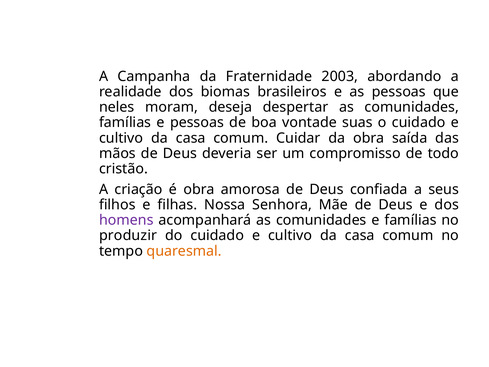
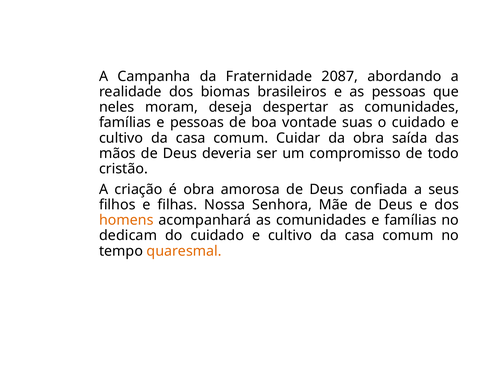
2003: 2003 -> 2087 (340, 76)
homens colour: purple -> orange (126, 220)
produzir: produzir -> dedicam (128, 235)
